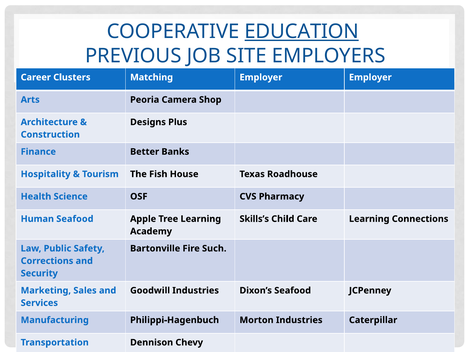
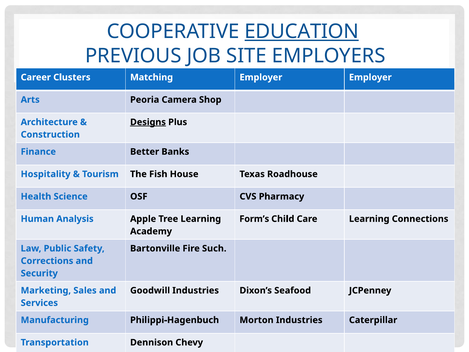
Designs underline: none -> present (148, 122)
Human Seafood: Seafood -> Analysis (75, 219)
Skills’s: Skills’s -> Form’s (254, 219)
